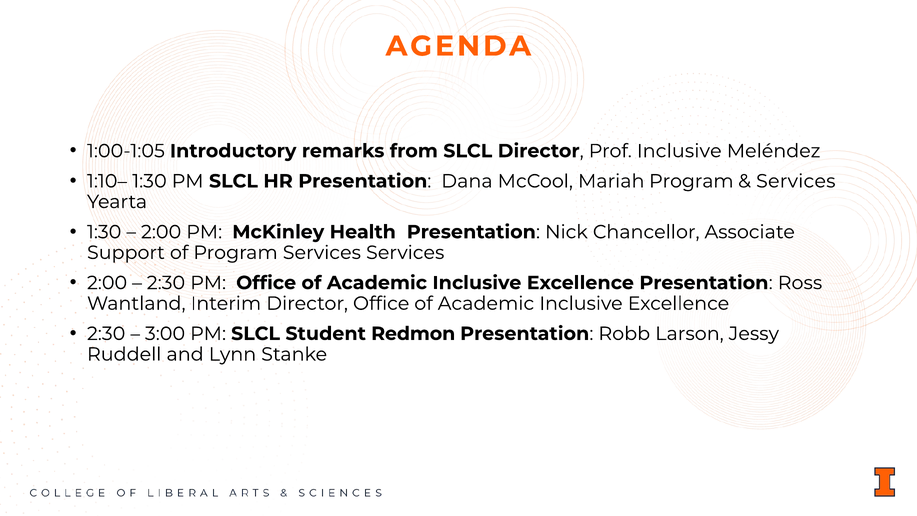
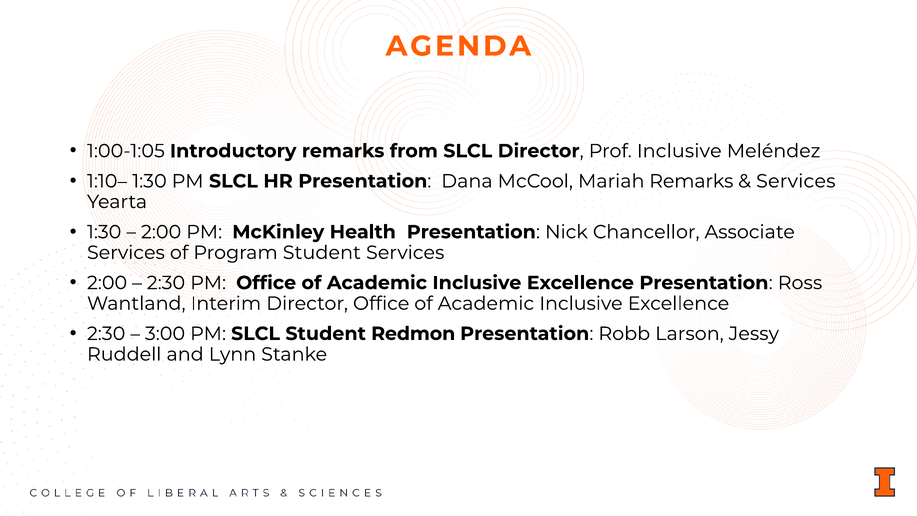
Mariah Program: Program -> Remarks (691, 181)
Support: Support -> Services (126, 253)
Program Services: Services -> Student (322, 253)
